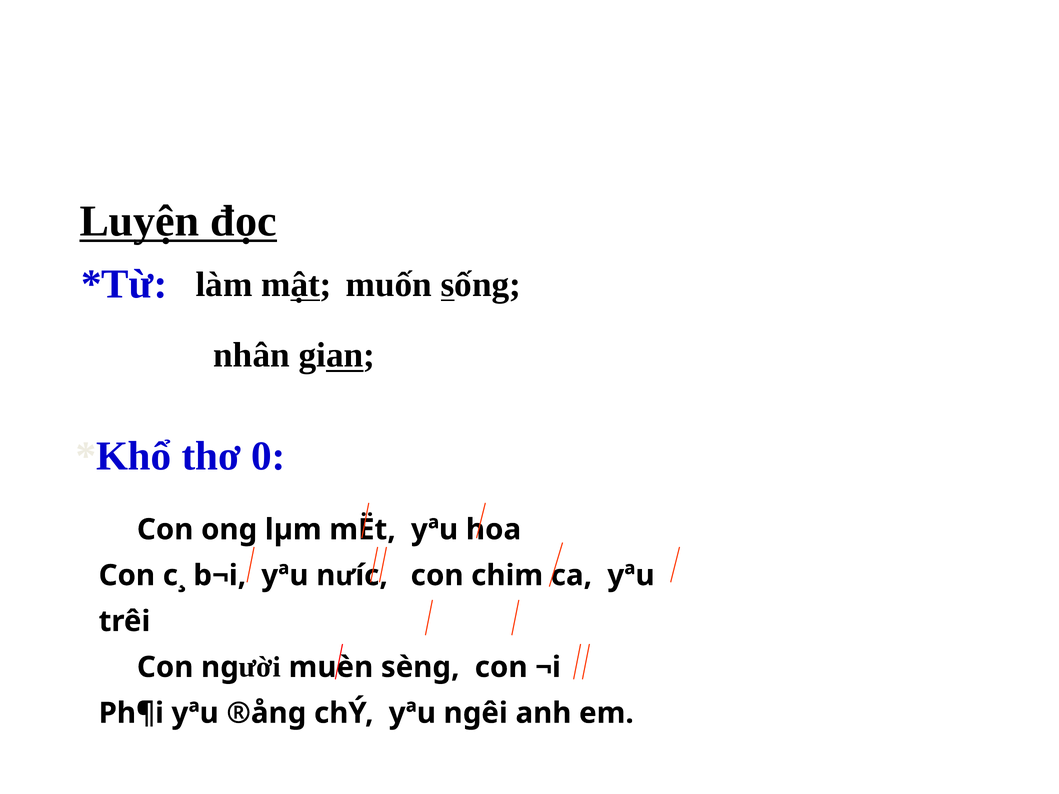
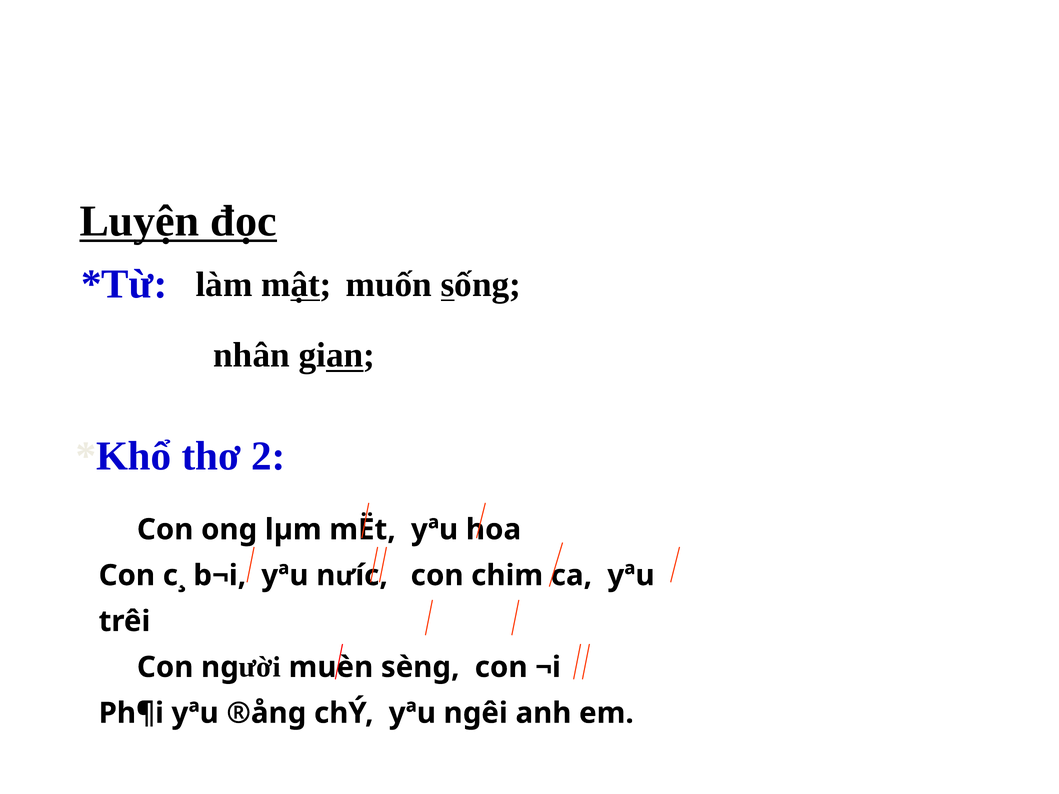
0: 0 -> 2 (268, 456)
